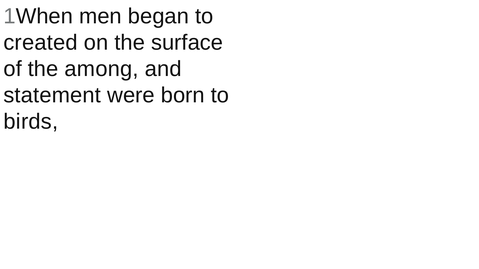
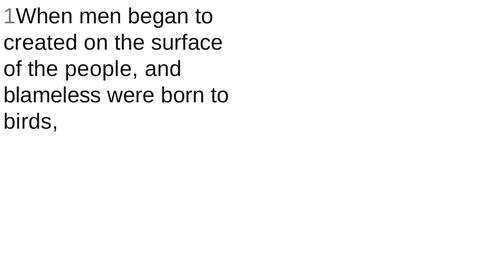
among: among -> people (102, 69)
statement: statement -> blameless (52, 95)
